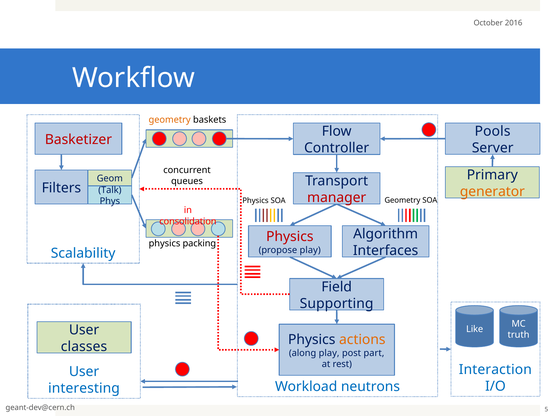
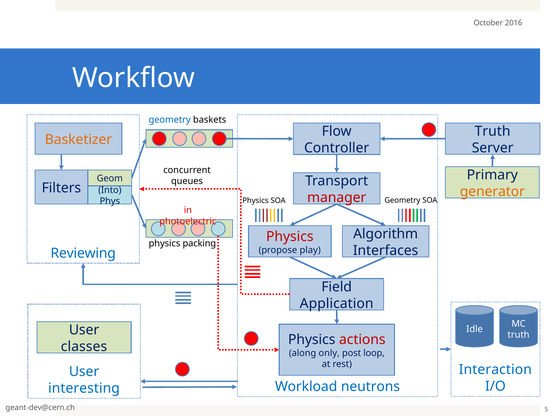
geometry colour: orange -> blue (170, 120)
Pools: Pools -> Truth (493, 131)
Basketizer colour: red -> orange (78, 139)
Talk: Talk -> Into (110, 190)
consolidation: consolidation -> photoelectric (188, 221)
Scalability: Scalability -> Reviewing (83, 253)
Supporting: Supporting -> Application (337, 303)
Like: Like -> Idle (475, 329)
actions colour: orange -> red (362, 339)
along play: play -> only (329, 353)
part: part -> loop (374, 353)
